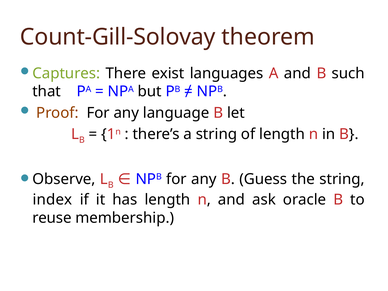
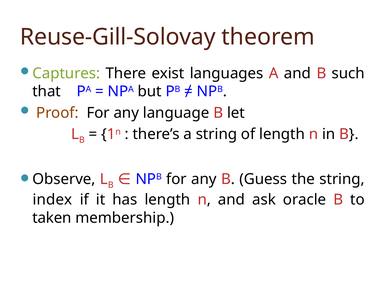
Count-Gill-Solovay: Count-Gill-Solovay -> Reuse-Gill-Solovay (118, 37)
reuse: reuse -> taken (52, 218)
